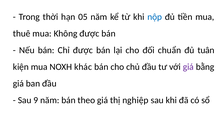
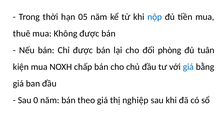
chuẩn: chuẩn -> phòng (170, 50)
khác: khác -> chấp (83, 67)
giá colour: purple -> blue (188, 67)
9: 9 -> 0 (36, 100)
